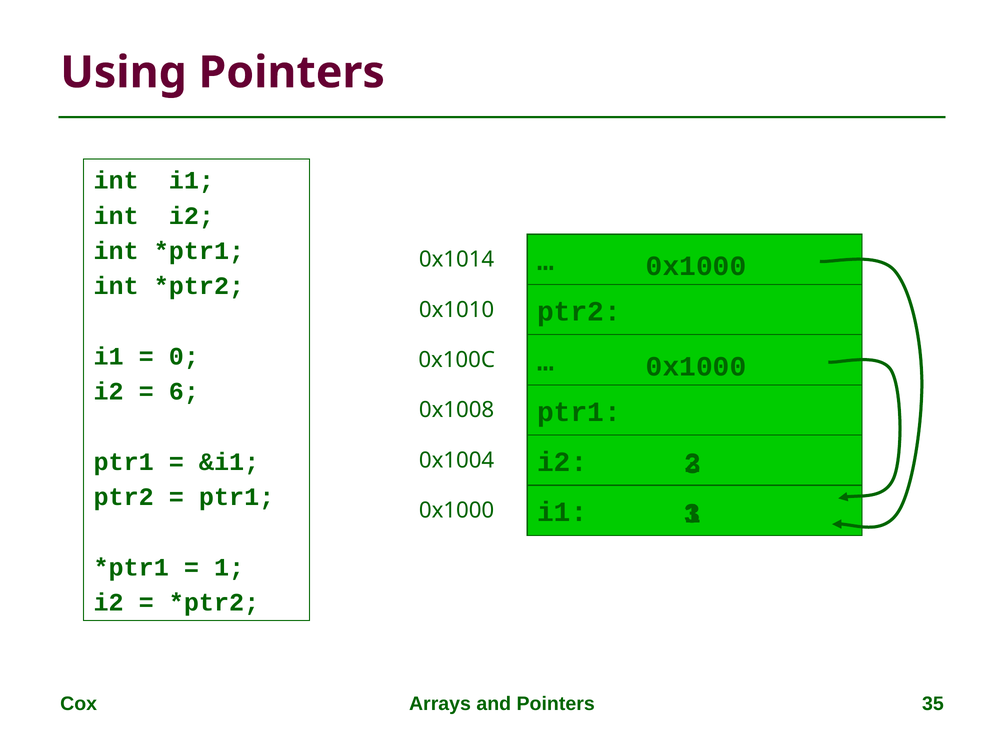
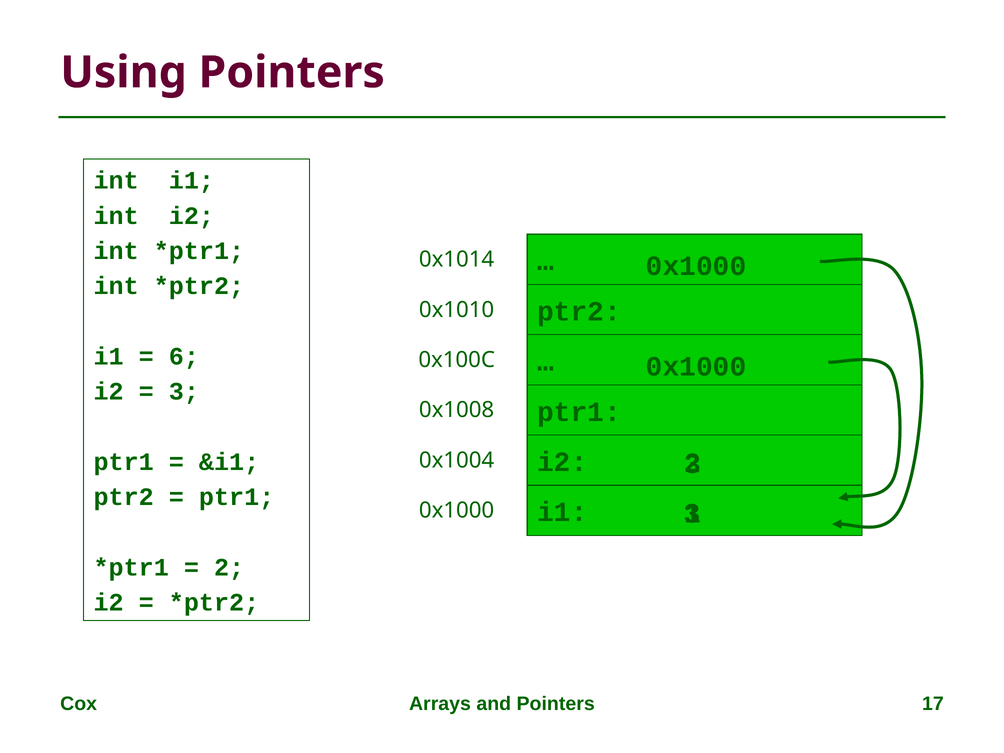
0: 0 -> 6 (184, 356)
6: 6 -> 3 (184, 392)
1: 1 -> 2 (229, 567)
35: 35 -> 17 (933, 704)
